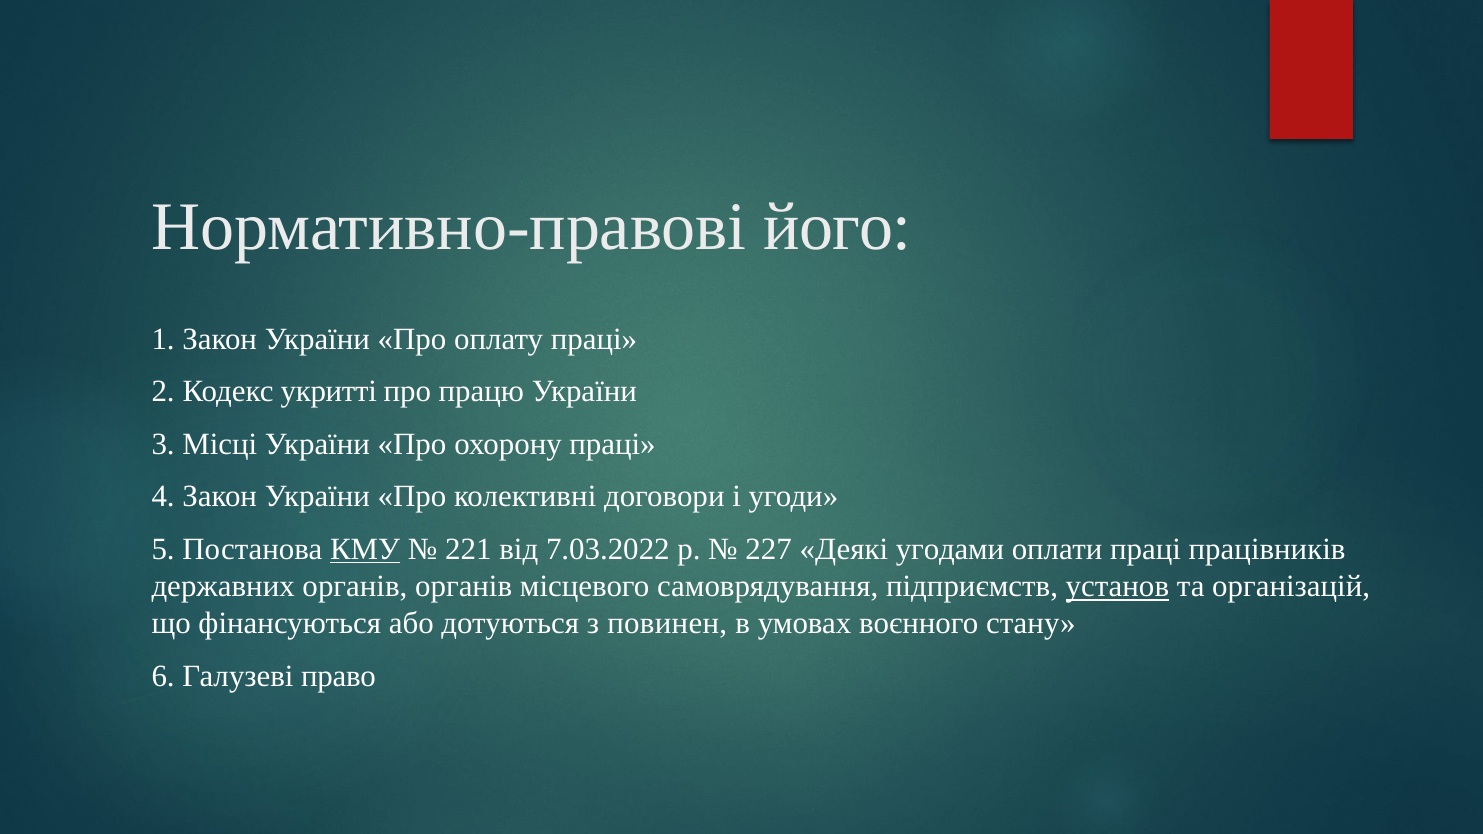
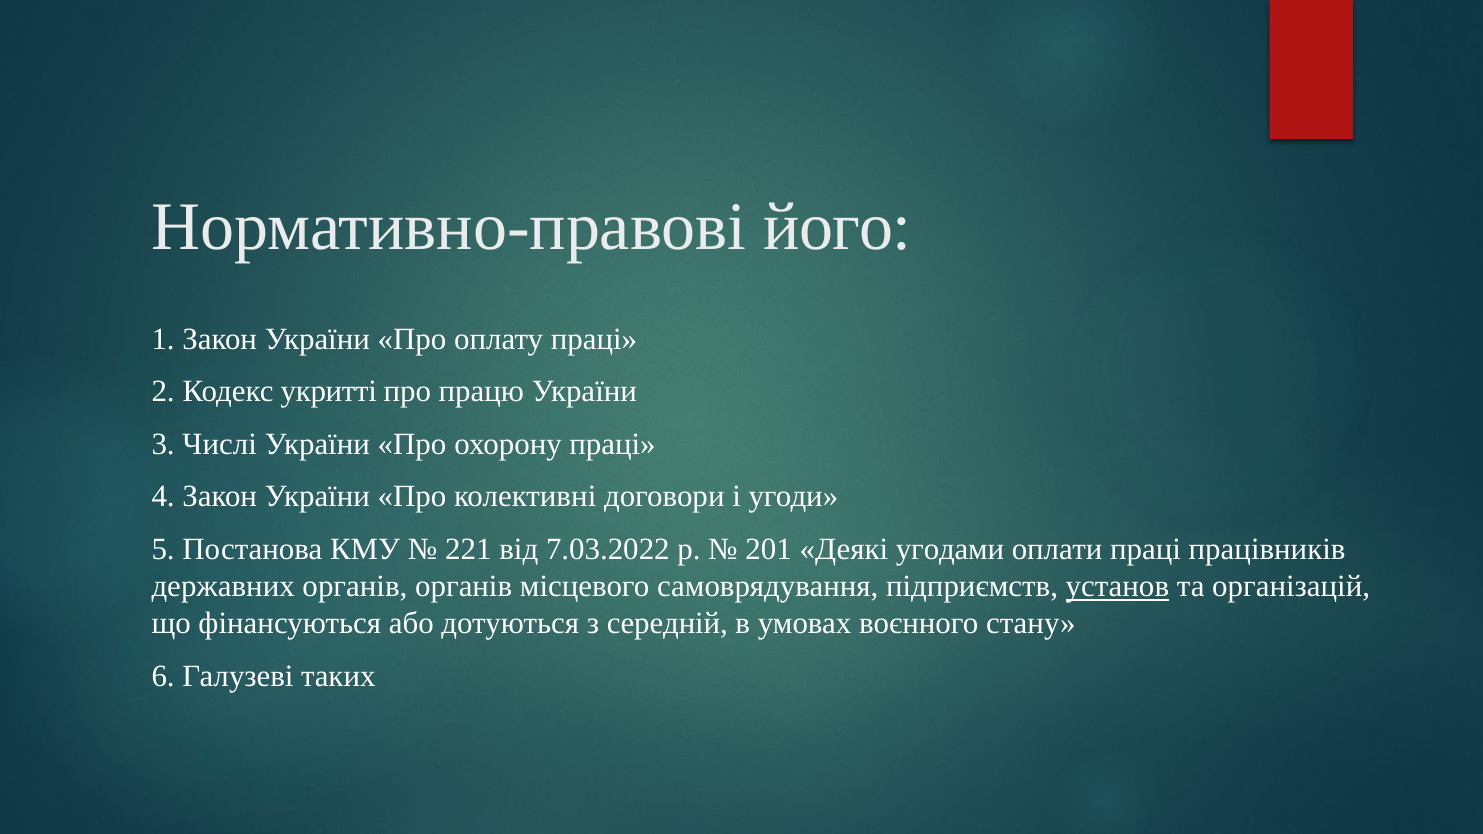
Місці: Місці -> Числі (220, 444)
КМУ underline: present -> none (365, 549)
227: 227 -> 201 (769, 549)
повинен: повинен -> середній (667, 624)
право: право -> таких (338, 676)
